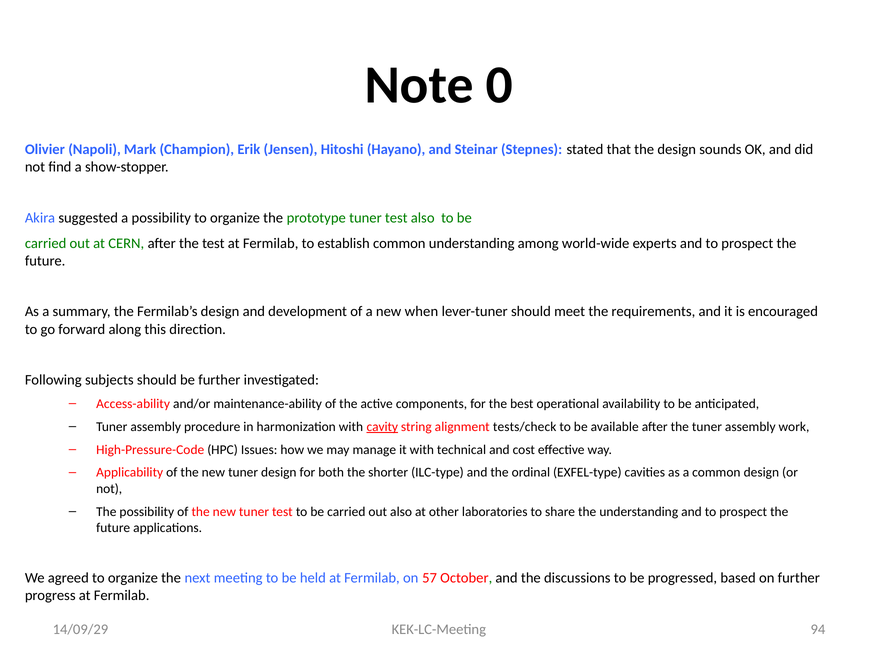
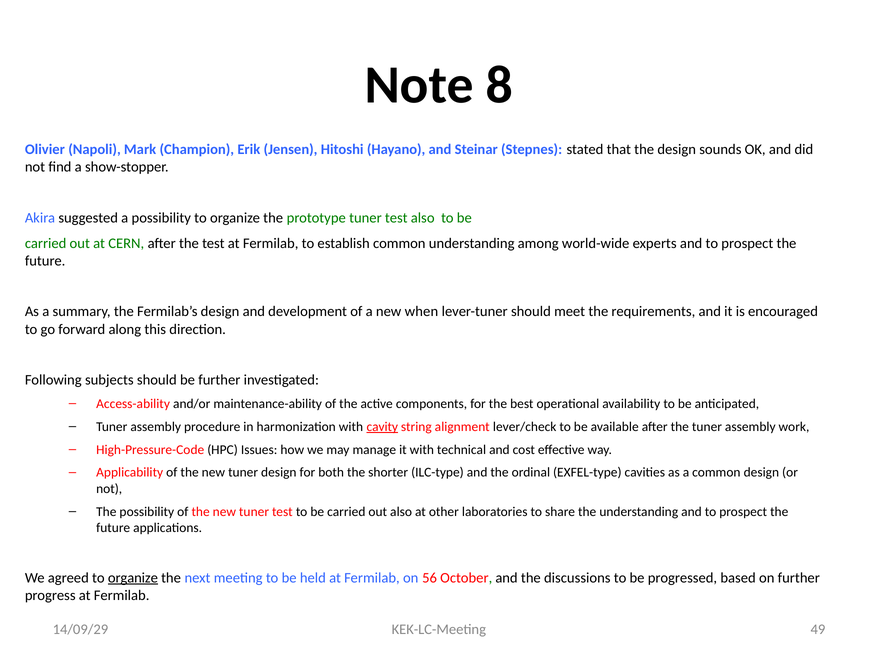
0: 0 -> 8 (499, 85)
tests/check: tests/check -> lever/check (525, 426)
organize underline: none -> present (133, 577)
57: 57 -> 56 (430, 577)
94: 94 -> 49 (818, 629)
